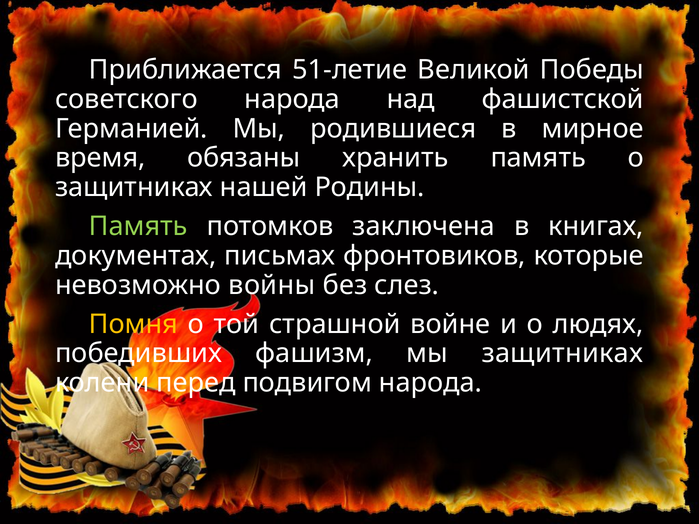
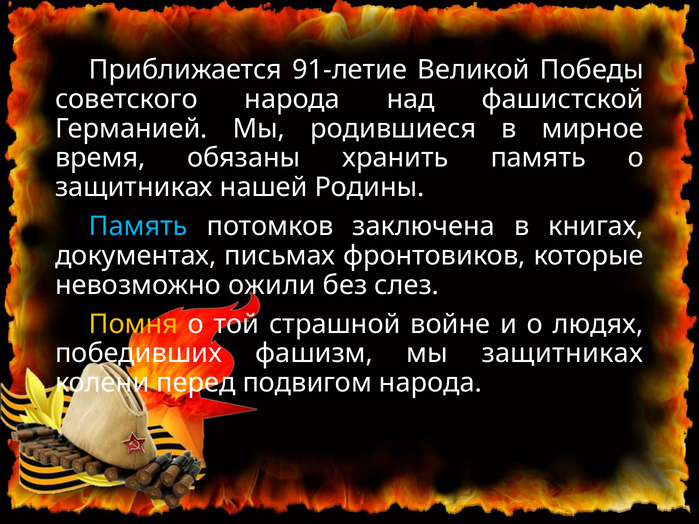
51-летие: 51-летие -> 91-летие (350, 70)
Память colour: light green -> light blue (138, 226)
войны: войны -> ожили (272, 285)
